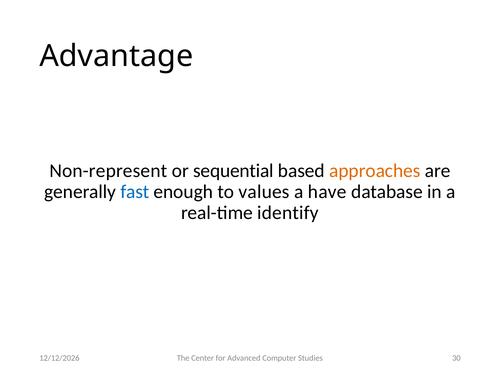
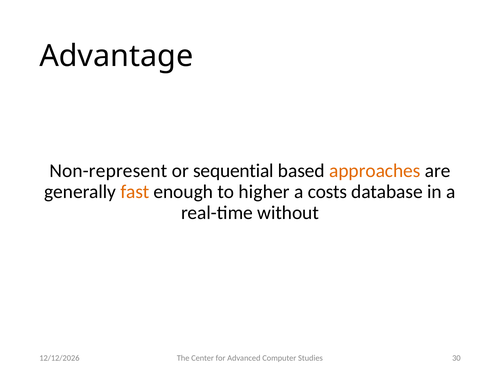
fast colour: blue -> orange (135, 192)
values: values -> higher (264, 192)
have: have -> costs (327, 192)
identify: identify -> without (288, 213)
